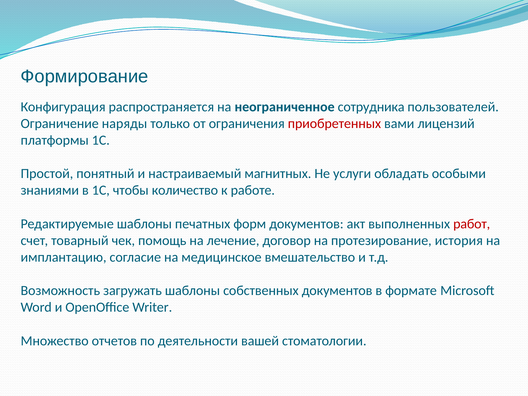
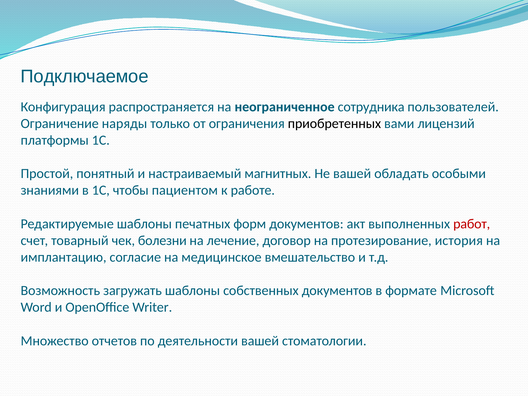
Формирование: Формирование -> Подключаемое (85, 76)
приобретенных colour: red -> black (334, 124)
Не услуги: услуги -> вашей (352, 174)
количество: количество -> пациентом (185, 190)
помощь: помощь -> болезни (162, 241)
